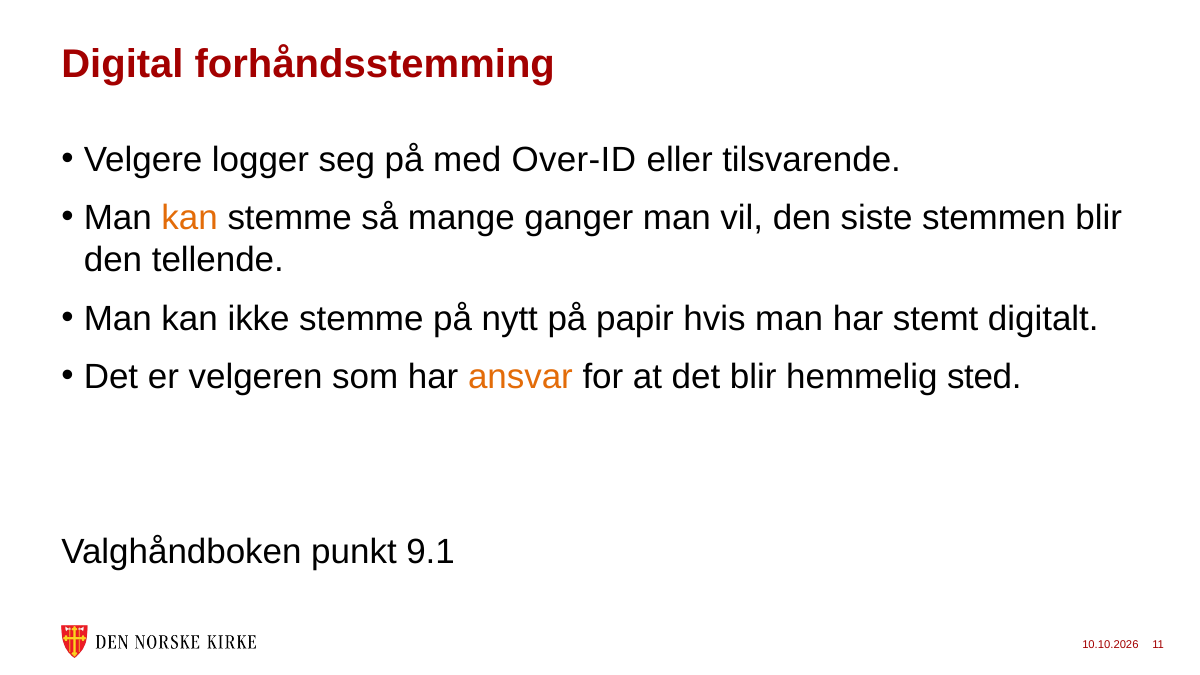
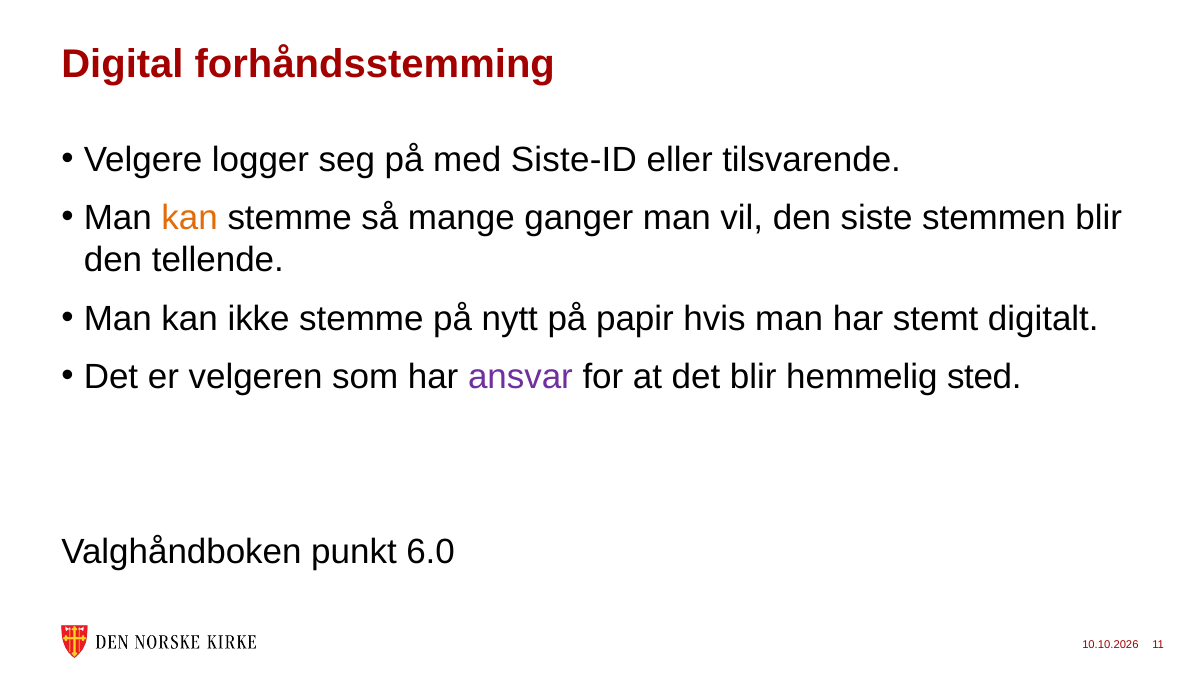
Over-ID: Over-ID -> Siste-ID (574, 160)
ansvar colour: orange -> purple (520, 377)
9.1: 9.1 -> 6.0 (431, 552)
